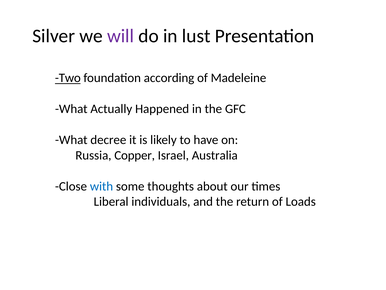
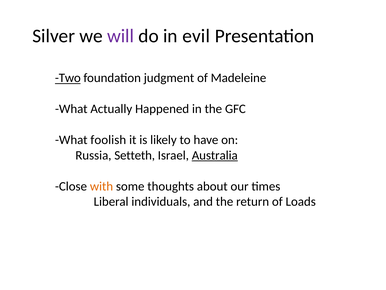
lust: lust -> evil (196, 36)
according: according -> judgment (169, 78)
decree: decree -> foolish (108, 140)
Copper: Copper -> Setteth (135, 155)
Australia underline: none -> present (215, 155)
with colour: blue -> orange (101, 186)
